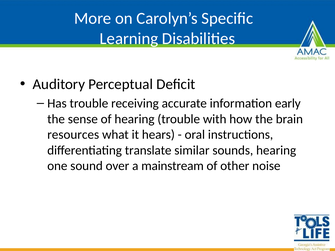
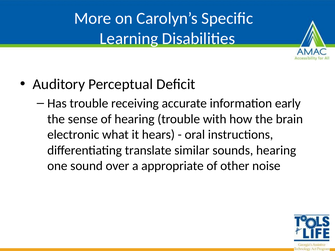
resources: resources -> electronic (73, 135)
mainstream: mainstream -> appropriate (172, 166)
